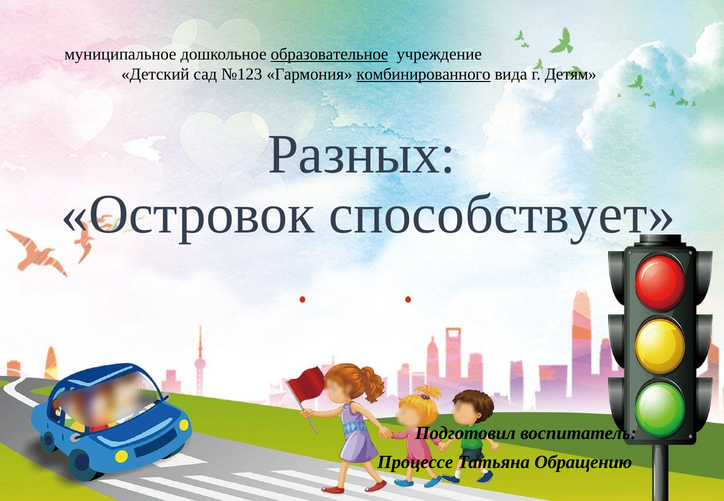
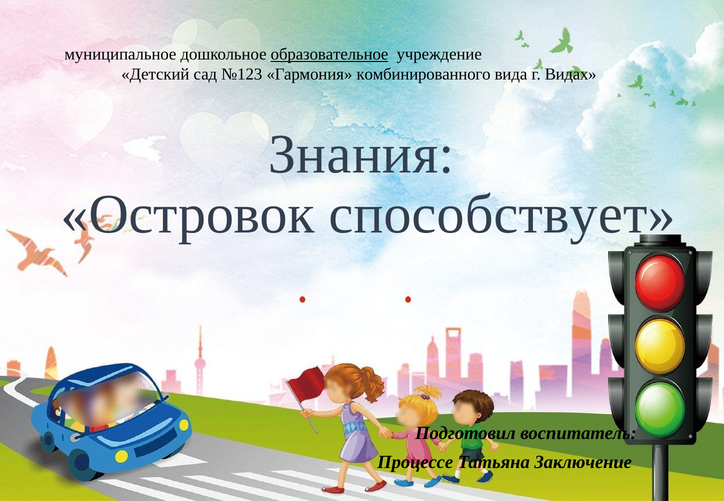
комбинированного underline: present -> none (424, 74)
Детям: Детям -> Видах (571, 74)
Разных: Разных -> Знания (361, 155)
Обращению: Обращению -> Заключение (583, 462)
